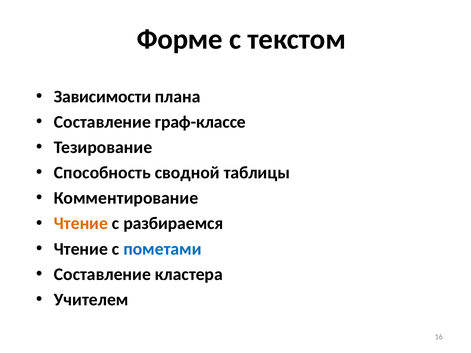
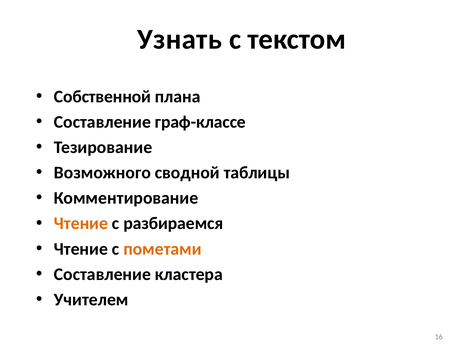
Форме: Форме -> Узнать (180, 39)
Зависимости: Зависимости -> Собственной (102, 97)
Способность: Способность -> Возможного (102, 173)
пометами colour: blue -> orange (163, 249)
